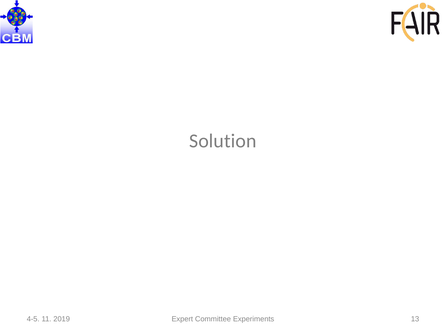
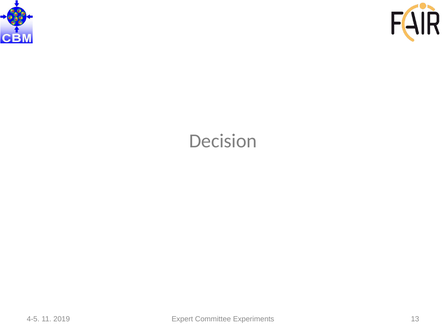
Solution: Solution -> Decision (223, 141)
